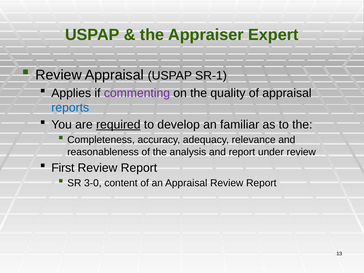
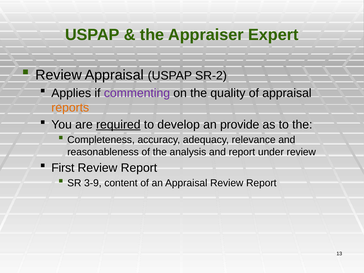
SR-1: SR-1 -> SR-2 (211, 76)
reports colour: blue -> orange (70, 108)
familiar: familiar -> provide (240, 125)
3-0: 3-0 -> 3-9 (93, 183)
